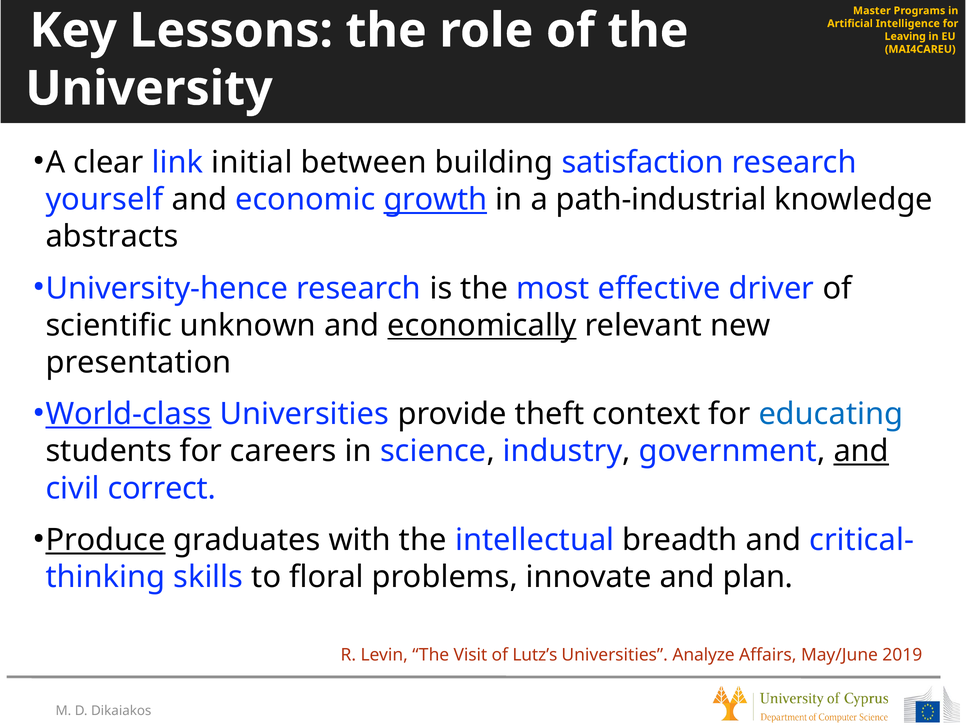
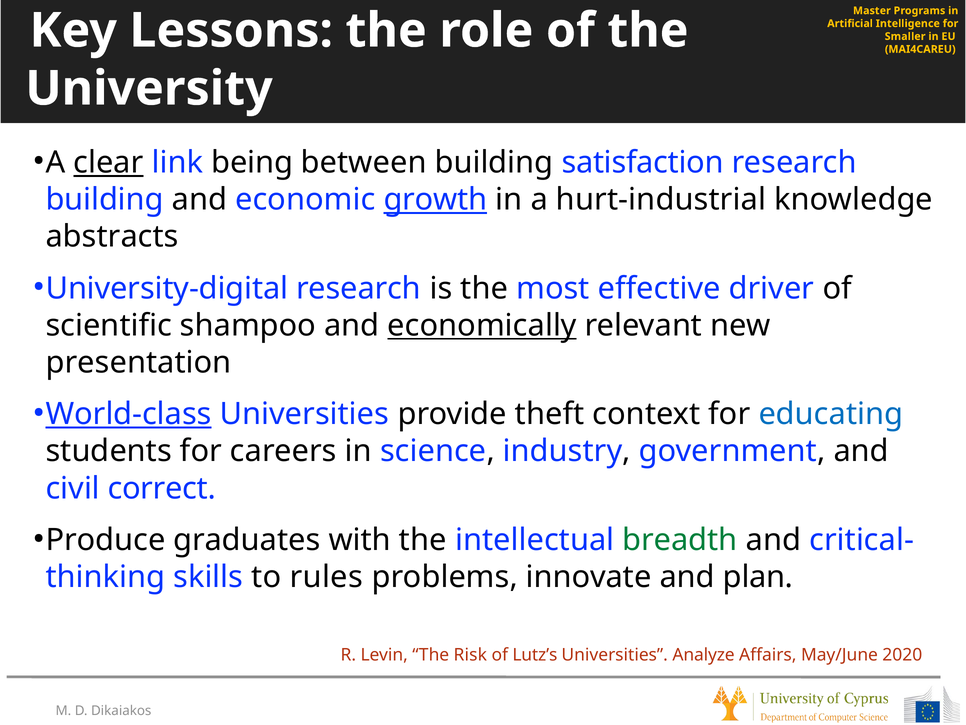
Leaving: Leaving -> Smaller (905, 36)
clear underline: none -> present (108, 162)
initial: initial -> being (252, 162)
yourself: yourself -> building (105, 199)
path-industrial: path-industrial -> hurt-industrial (661, 199)
University-hence: University-hence -> University-digital (167, 288)
unknown: unknown -> shampoo (248, 325)
and underline: present -> none (861, 451)
Produce underline: present -> none (106, 540)
breadth colour: black -> green (680, 540)
floral: floral -> rules (326, 577)
Visit: Visit -> Risk (470, 655)
2019: 2019 -> 2020 (902, 655)
